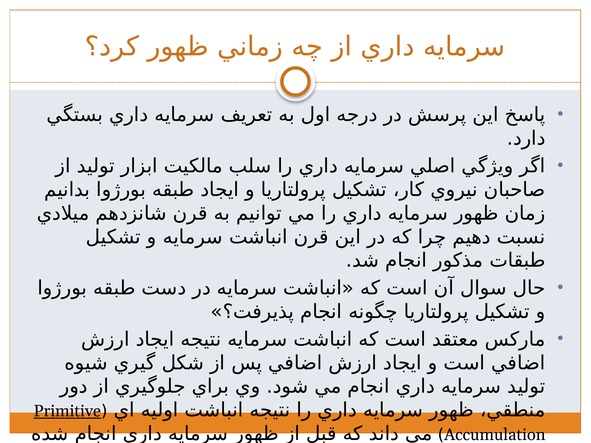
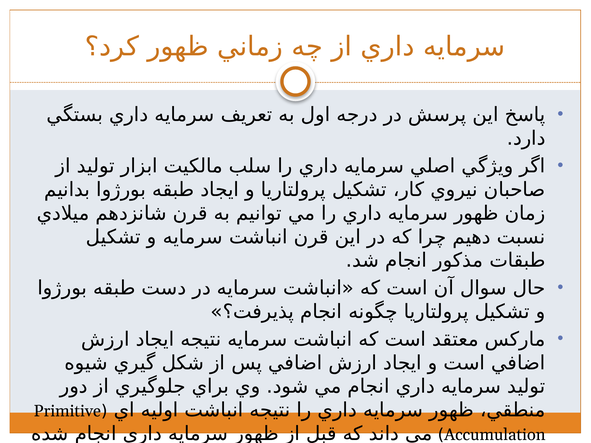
Primitive underline: present -> none (67, 411)
